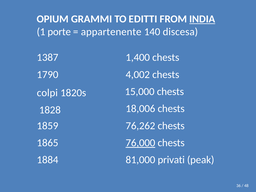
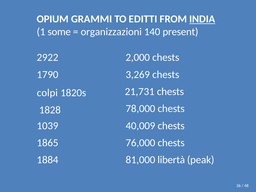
porte: porte -> some (59, 32)
appartenente: appartenente -> organizzazioni (111, 32)
discesa: discesa -> present (180, 32)
1387: 1387 -> 2922 (48, 57)
1,400: 1,400 -> 2,000 (138, 57)
4,002: 4,002 -> 3,269 (138, 75)
15,000: 15,000 -> 21,731 (140, 92)
18,006: 18,006 -> 78,000 (140, 109)
1859: 1859 -> 1039 (48, 126)
76,262: 76,262 -> 40,009 (140, 126)
76,000 underline: present -> none (140, 143)
privati: privati -> libertà (171, 160)
